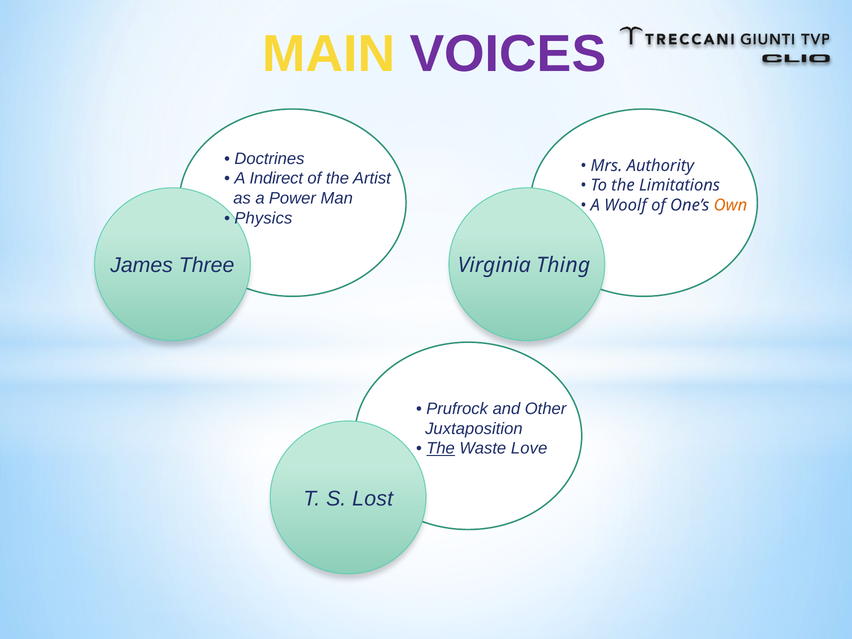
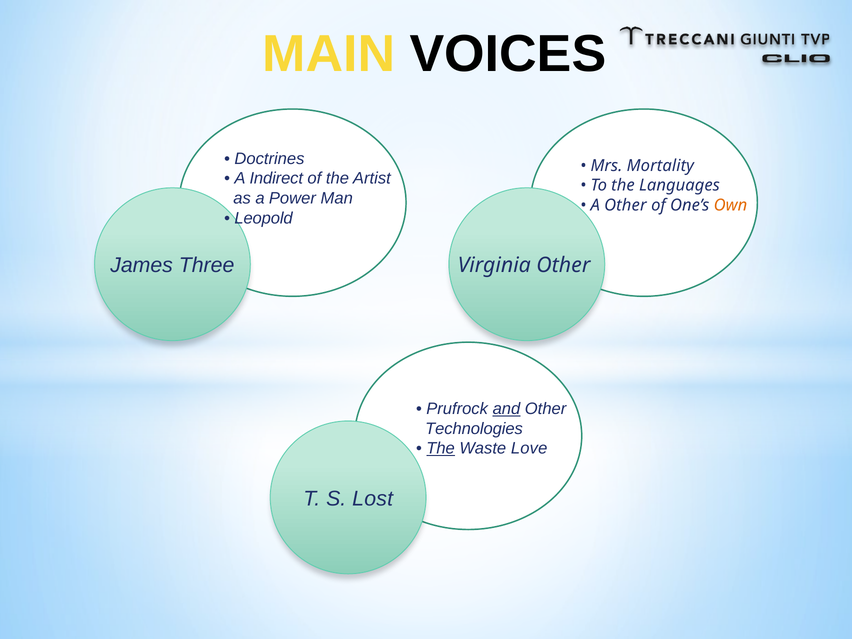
VOICES colour: purple -> black (508, 54)
Authority: Authority -> Mortality (660, 166)
Limitations: Limitations -> Languages (679, 185)
A Woolf: Woolf -> Other (625, 205)
Physics: Physics -> Leopold (264, 218)
Virginia Thing: Thing -> Other (563, 265)
and underline: none -> present (506, 409)
Juxtaposition: Juxtaposition -> Technologies (474, 429)
